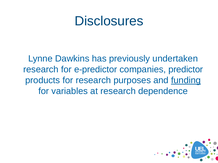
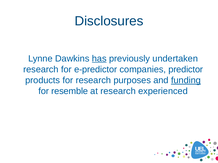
has underline: none -> present (99, 59)
variables: variables -> resemble (70, 91)
dependence: dependence -> experienced (163, 91)
